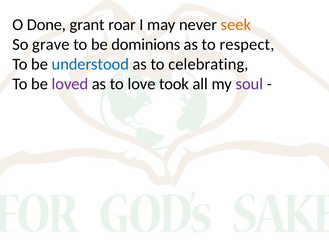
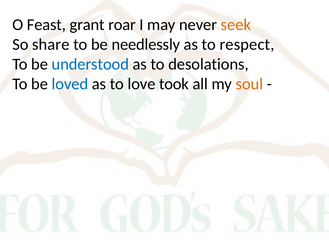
Done: Done -> Feast (46, 25)
grave: grave -> share (51, 44)
dominions: dominions -> needlessly (146, 44)
celebrating: celebrating -> desolations (208, 64)
loved colour: purple -> blue (70, 84)
soul colour: purple -> orange (249, 84)
